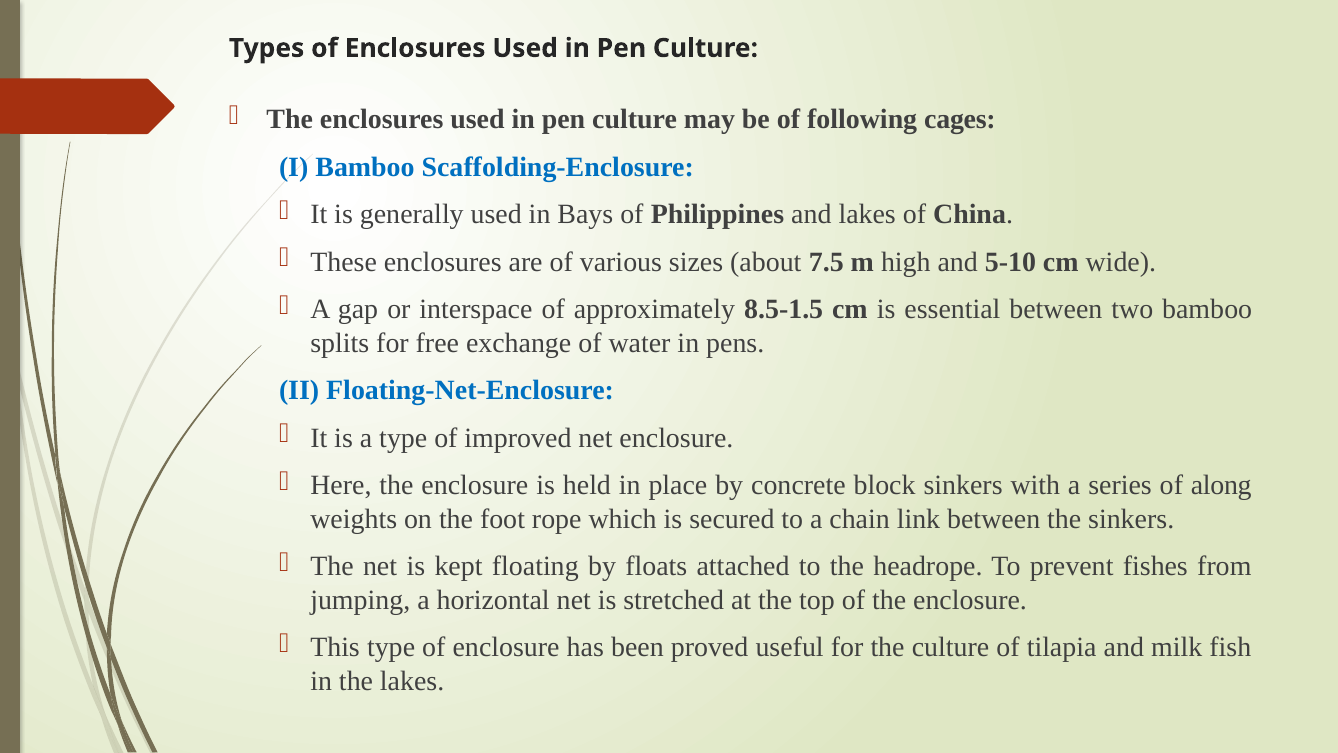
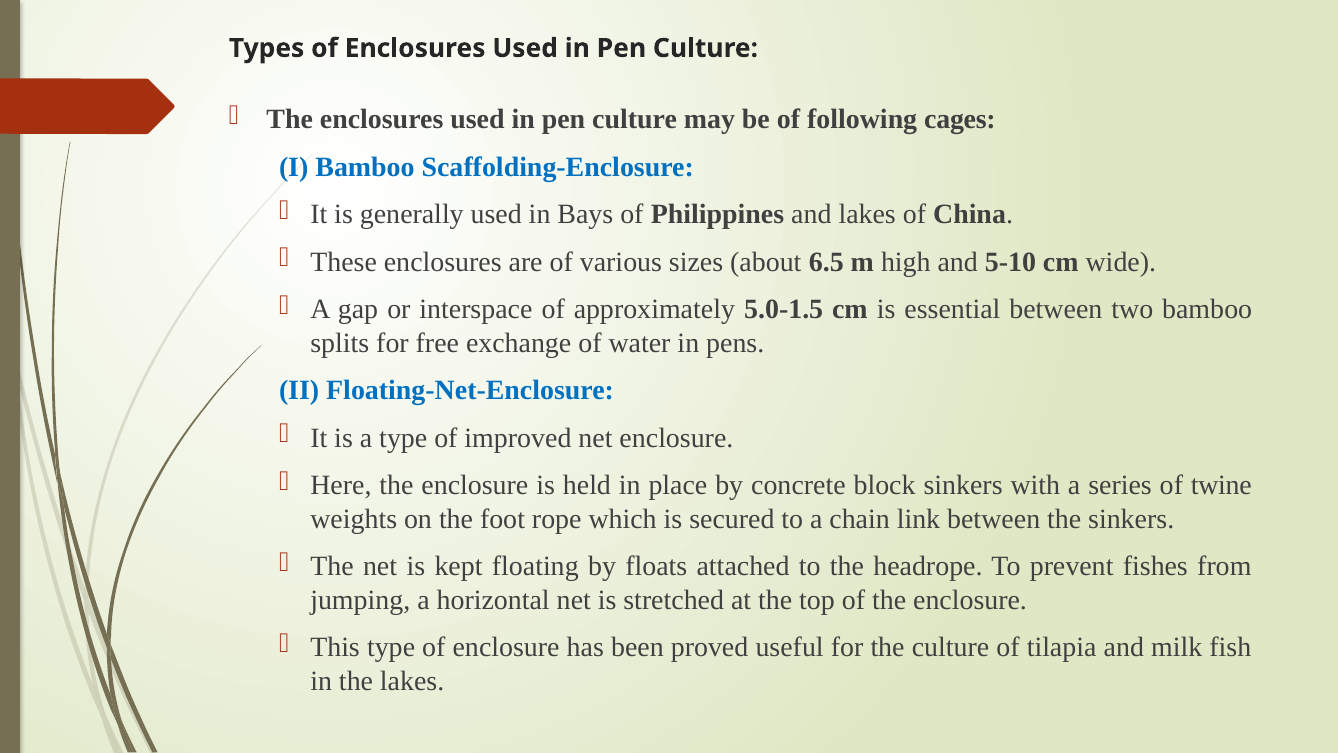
7.5: 7.5 -> 6.5 (826, 262)
8.5-1.5: 8.5-1.5 -> 5.0-1.5 (784, 309)
along: along -> twine (1221, 485)
